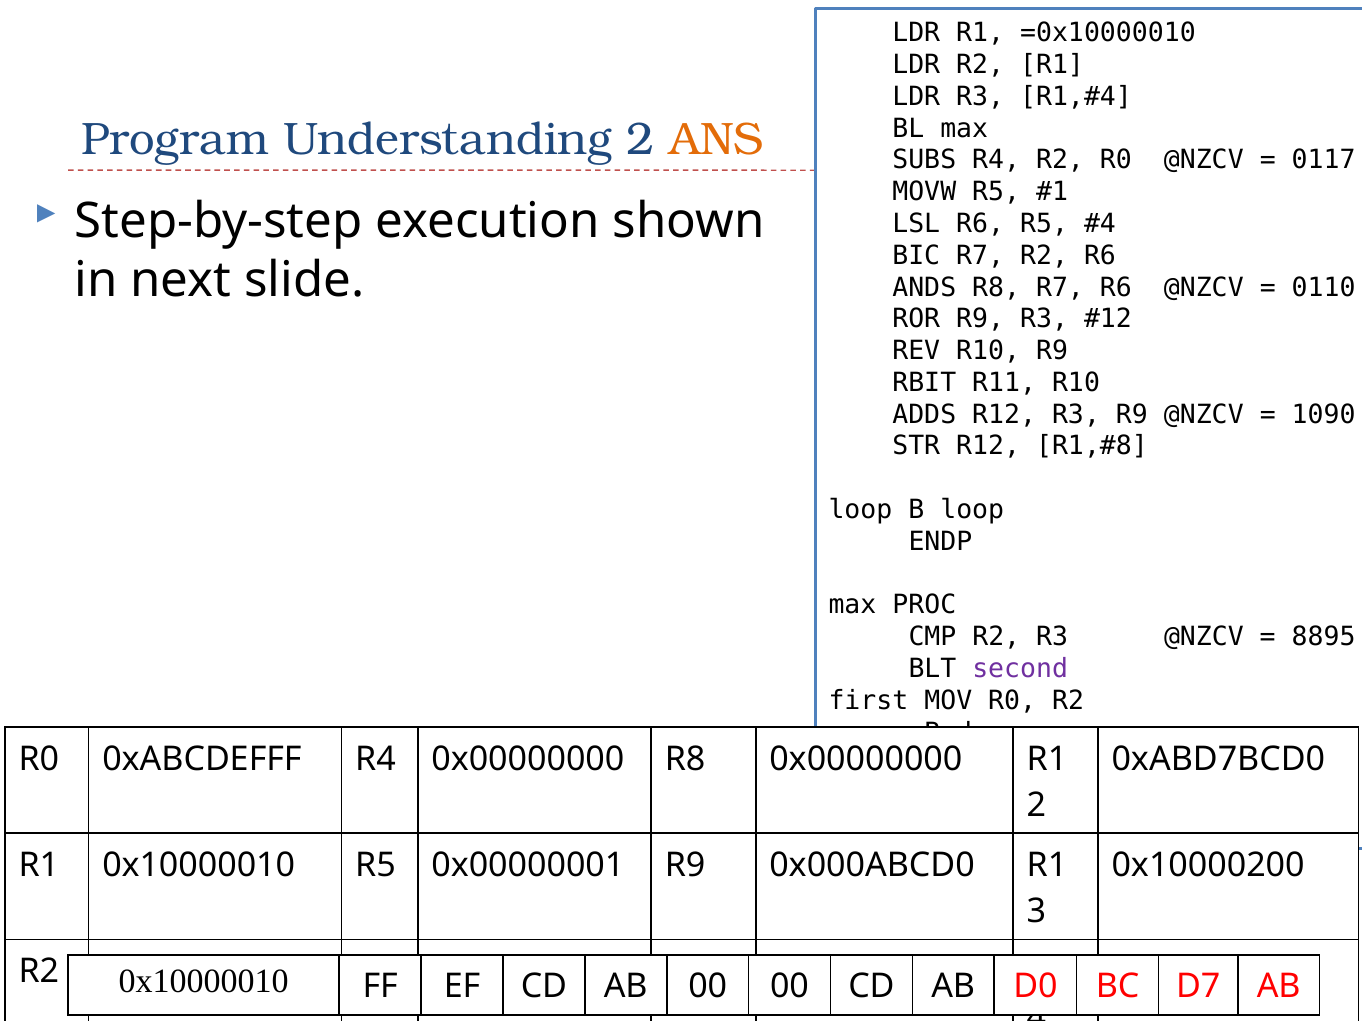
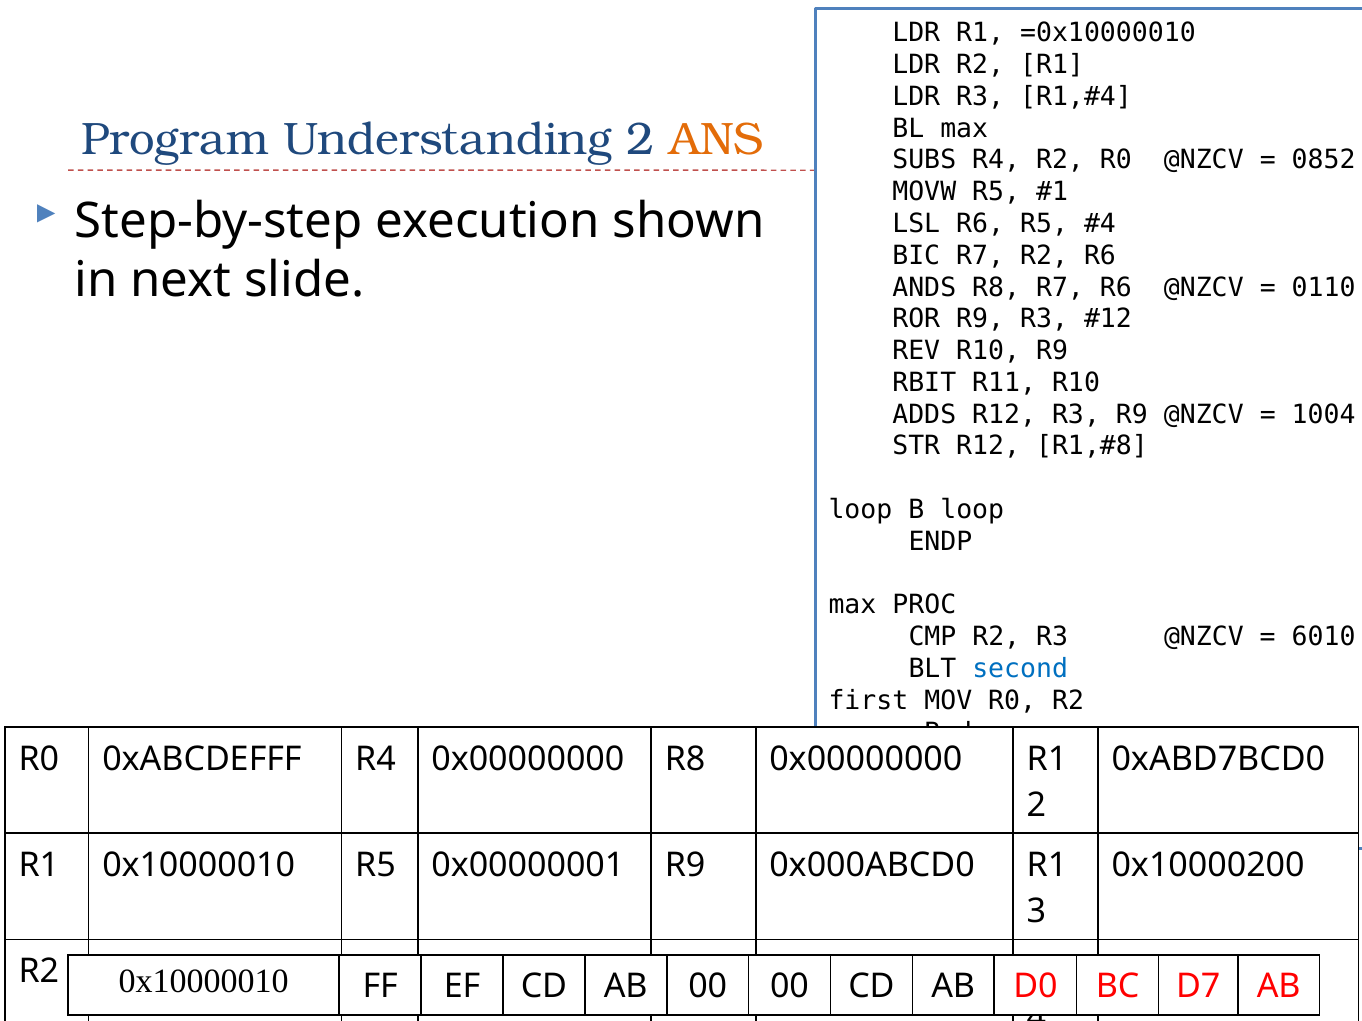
0117: 0117 -> 0852 (1324, 160)
1090: 1090 -> 1004 (1324, 415)
8895: 8895 -> 6010 (1324, 637)
second colour: purple -> blue (1020, 669)
